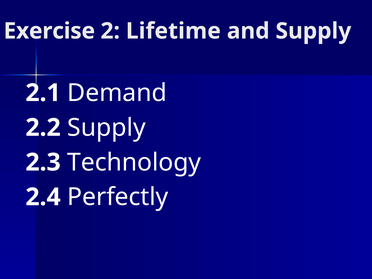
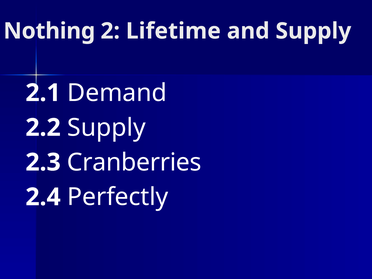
Exercise: Exercise -> Nothing (49, 31)
Technology: Technology -> Cranberries (134, 162)
